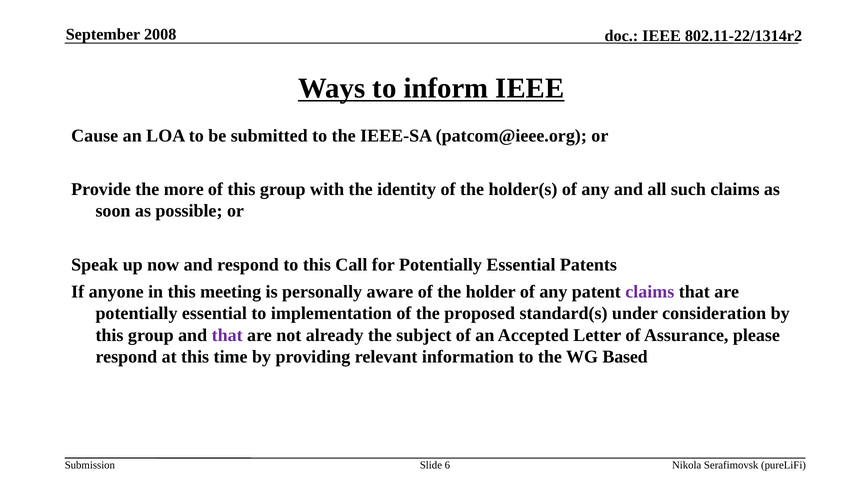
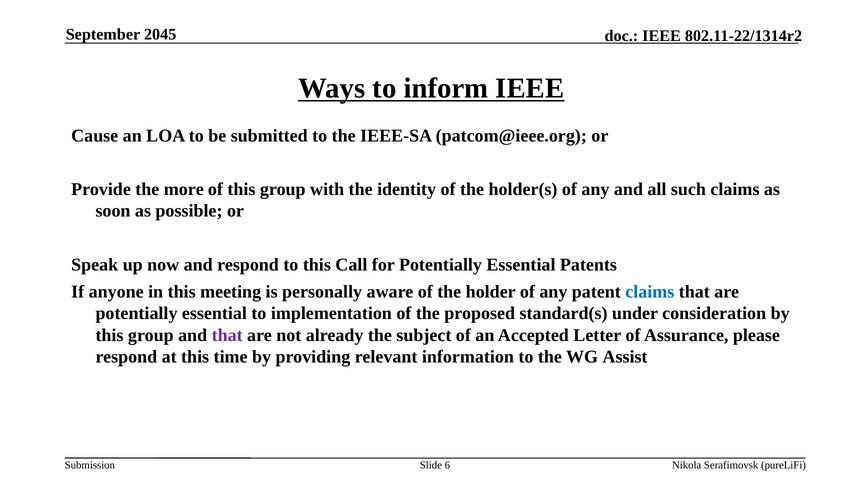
2008: 2008 -> 2045 (160, 34)
claims colour: purple -> blue (650, 292)
Based: Based -> Assist (625, 357)
